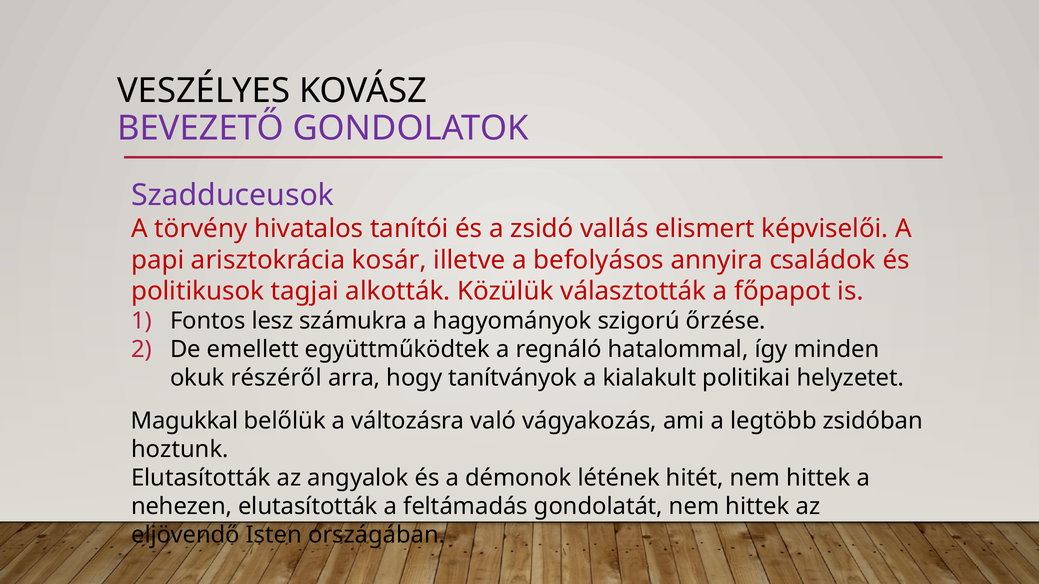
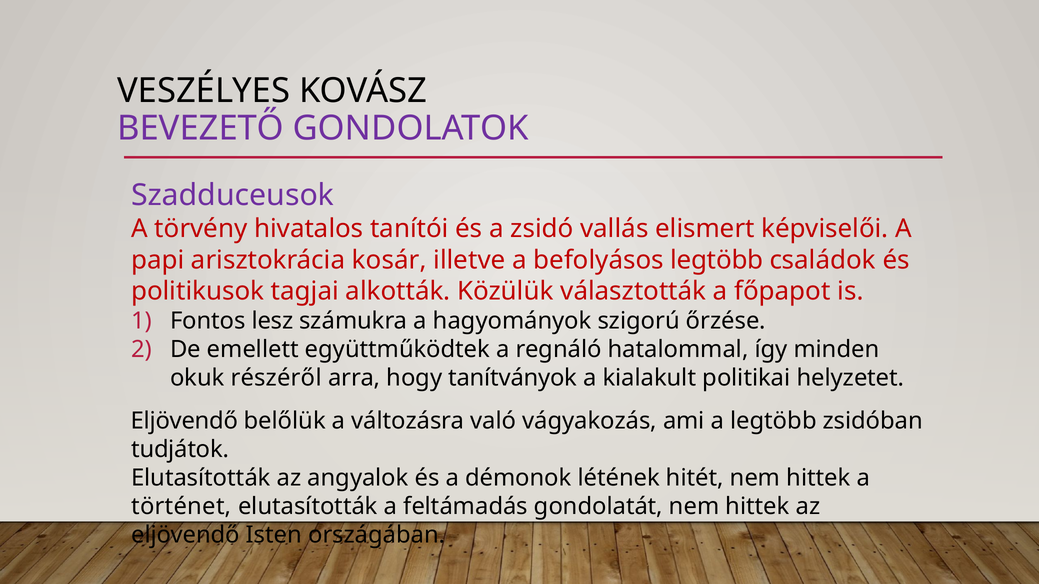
befolyásos annyira: annyira -> legtöbb (717, 260)
Magukkal: Magukkal -> Eljövendő (184, 421)
hoztunk: hoztunk -> tudjátok (180, 450)
nehezen: nehezen -> történet (181, 507)
